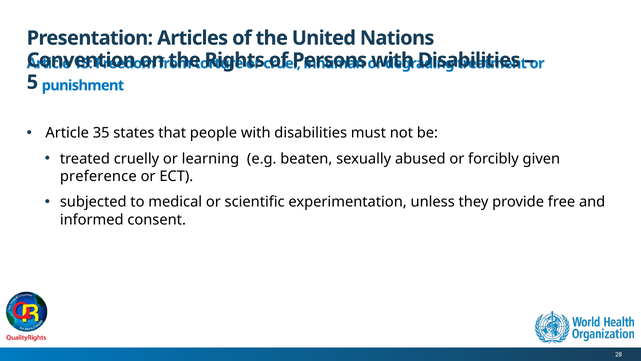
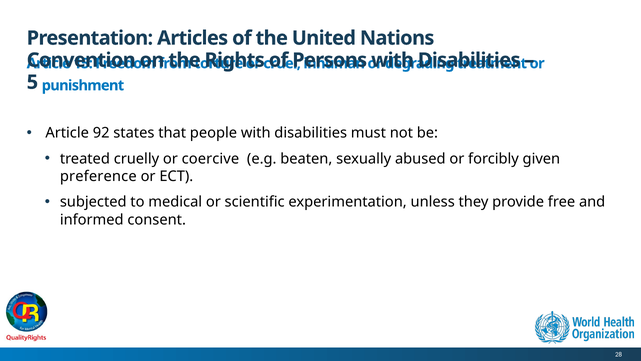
35: 35 -> 92 (101, 133)
learning: learning -> coercive (210, 159)
